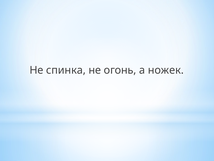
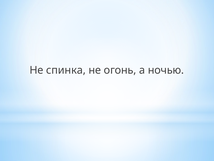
ножек: ножек -> ночью (166, 70)
